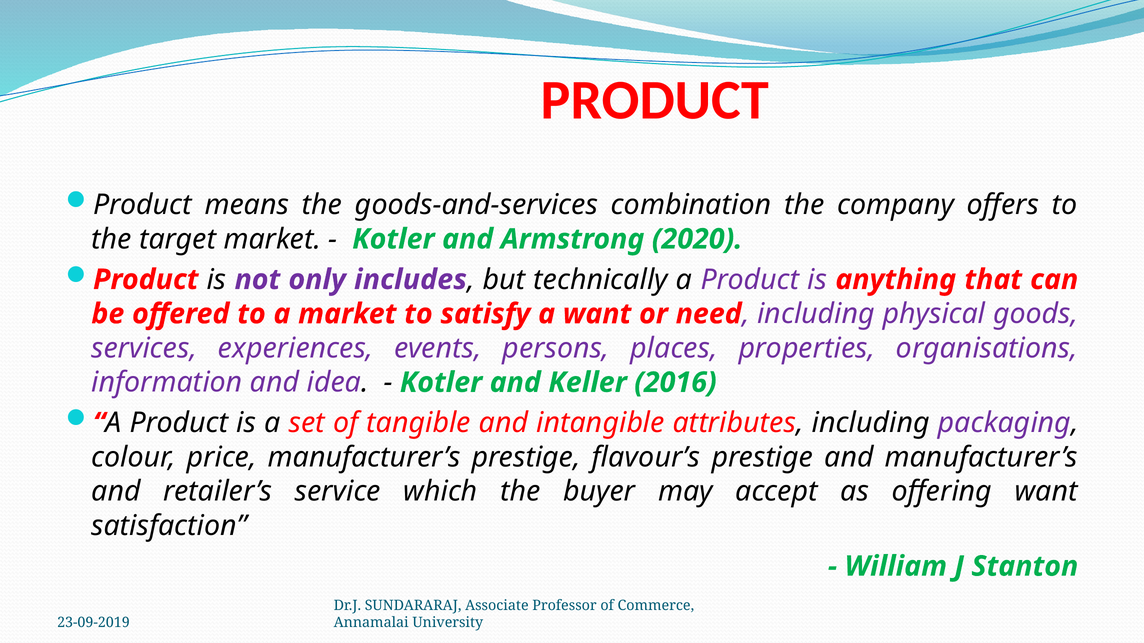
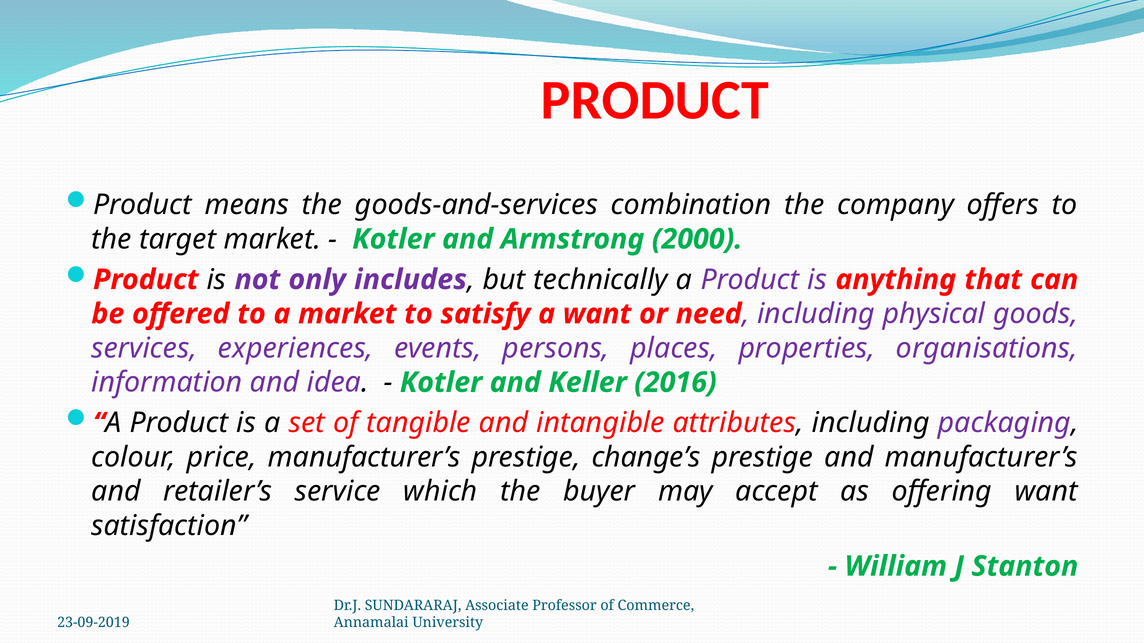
2020: 2020 -> 2000 (697, 239)
flavour’s: flavour’s -> change’s (646, 458)
